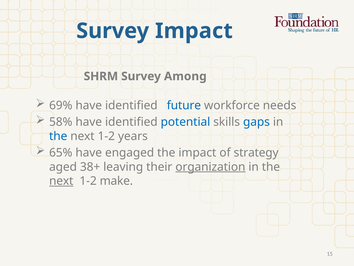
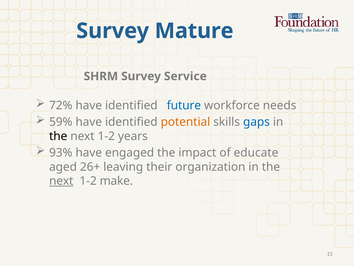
Survey Impact: Impact -> Mature (194, 31)
Among: Among -> Service (185, 76)
69%: 69% -> 72% (61, 105)
58%: 58% -> 59% (61, 122)
potential colour: blue -> orange (185, 122)
the colour: blue -> black (58, 136)
65%: 65% -> 93% (61, 152)
strategy: strategy -> educate (256, 152)
38+: 38+ -> 26+ (90, 167)
organization underline: present -> none (210, 167)
